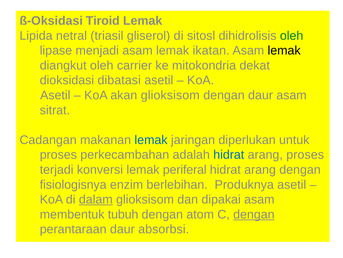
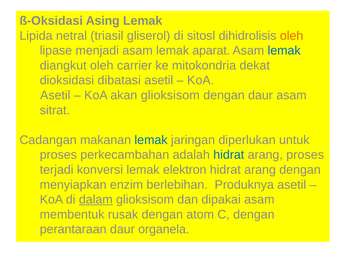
Tiroid: Tiroid -> Asing (103, 21)
oleh colour: green -> orange (292, 36)
ikatan: ikatan -> aparat (211, 50)
lemak colour: black -> blue (284, 50)
periferal: periferal -> elektron (185, 169)
fisiologisnya: fisiologisnya -> menyiapkan (73, 184)
tubuh: tubuh -> rusak (123, 214)
dengan underline: present -> none (254, 214)
absorbsi: absorbsi -> organela (164, 229)
